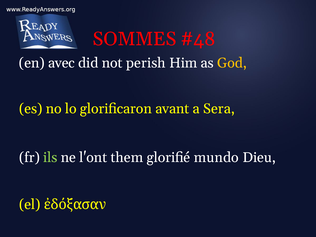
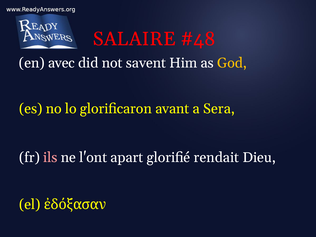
SOMMES: SOMMES -> SALAIRE (134, 39)
perish: perish -> savent (146, 63)
ils colour: light green -> pink (50, 157)
them: them -> apart (127, 157)
mundo: mundo -> rendait (216, 157)
